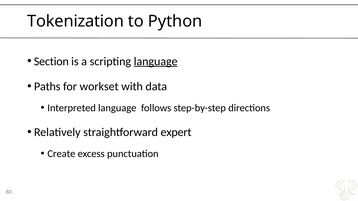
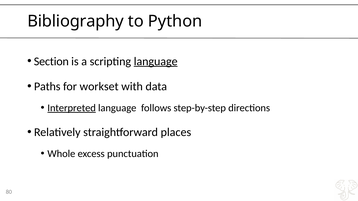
Tokenization: Tokenization -> Bibliography (76, 21)
Interpreted underline: none -> present (72, 108)
expert: expert -> places (176, 133)
Create: Create -> Whole (61, 154)
